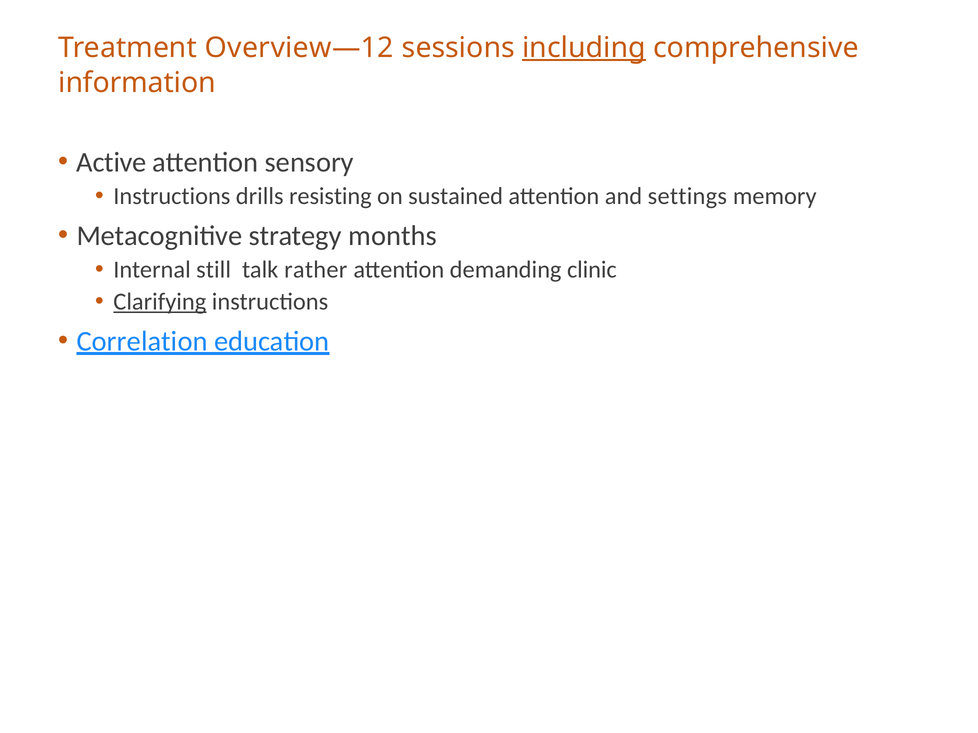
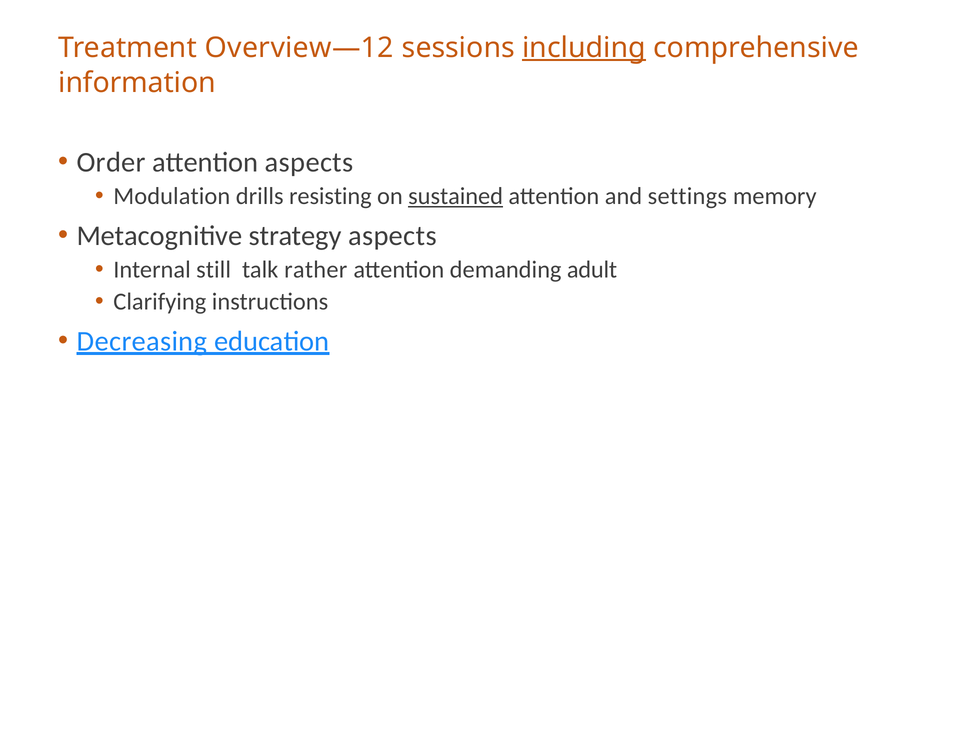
Active: Active -> Order (111, 162)
attention sensory: sensory -> aspects (309, 162)
Instructions: Instructions -> Modulation (172, 197)
sustained underline: none -> present (456, 197)
strategy months: months -> aspects (393, 236)
clinic: clinic -> adult (592, 270)
Clarifying underline: present -> none (160, 302)
Correlation: Correlation -> Decreasing (142, 341)
